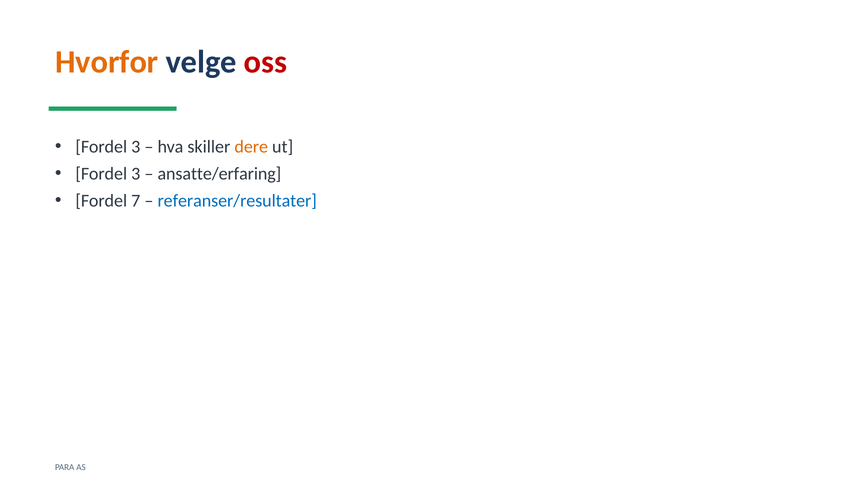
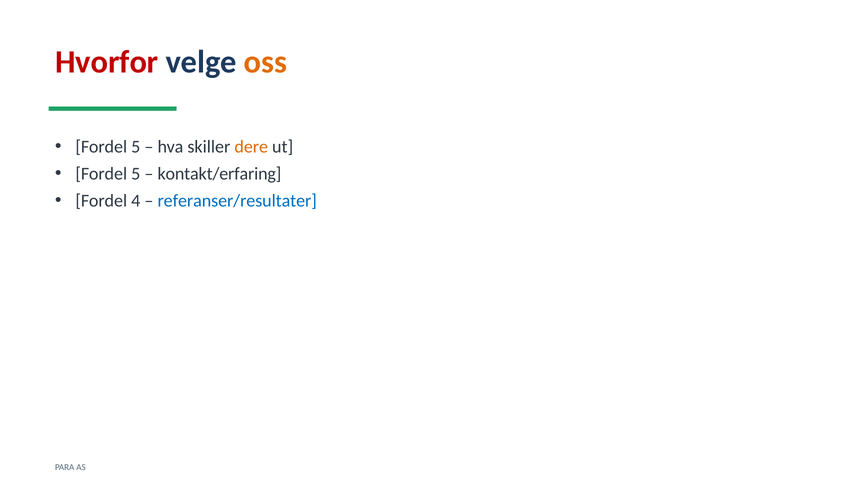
Hvorfor colour: orange -> red (107, 62)
oss colour: red -> orange (265, 62)
3: 3 -> 5 (136, 147)
3: 3 -> 5 (136, 174)
ansatte/erfaring: ansatte/erfaring -> kontakt/erfaring (219, 174)
7: 7 -> 4 (136, 201)
